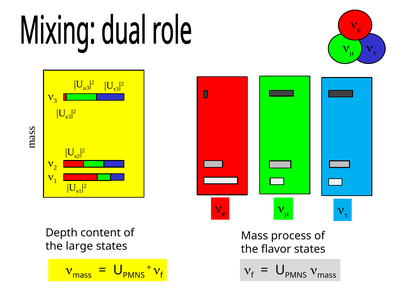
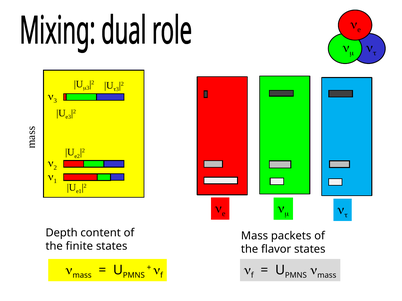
process: process -> packets (291, 236)
large: large -> finite (79, 247)
